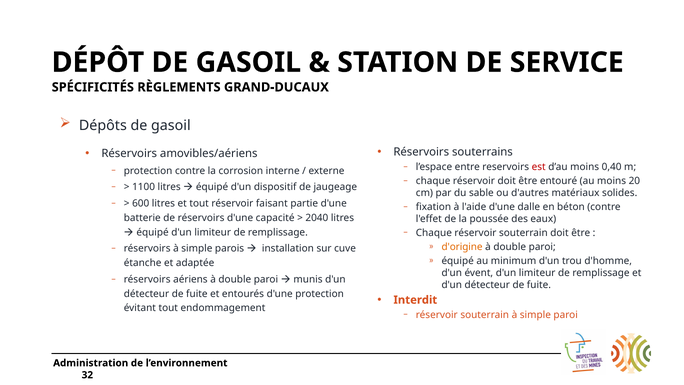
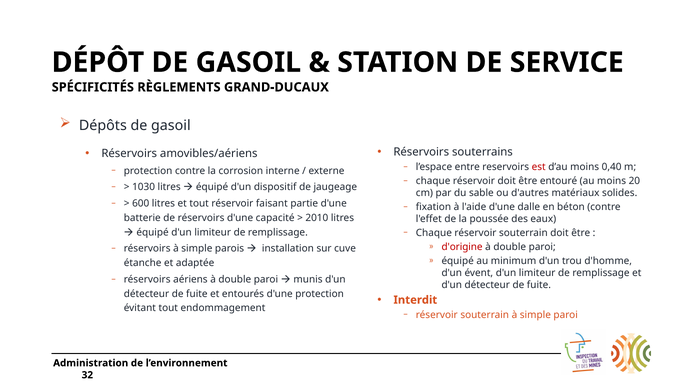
1100: 1100 -> 1030 (144, 187)
2040: 2040 -> 2010 (317, 218)
d'origine colour: orange -> red (462, 247)
